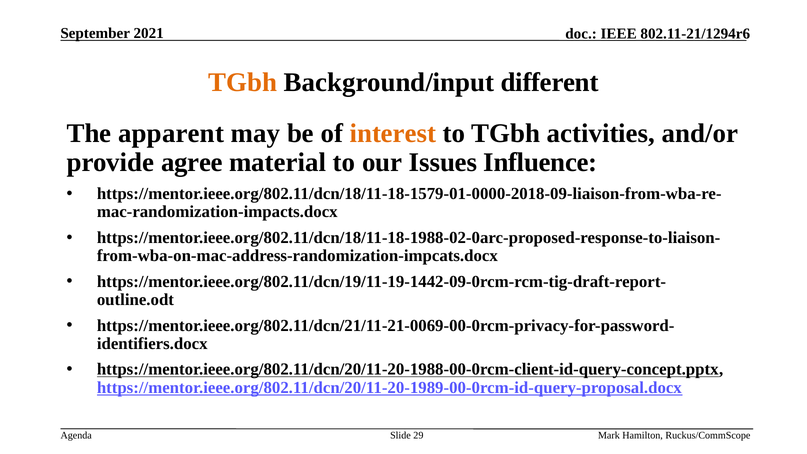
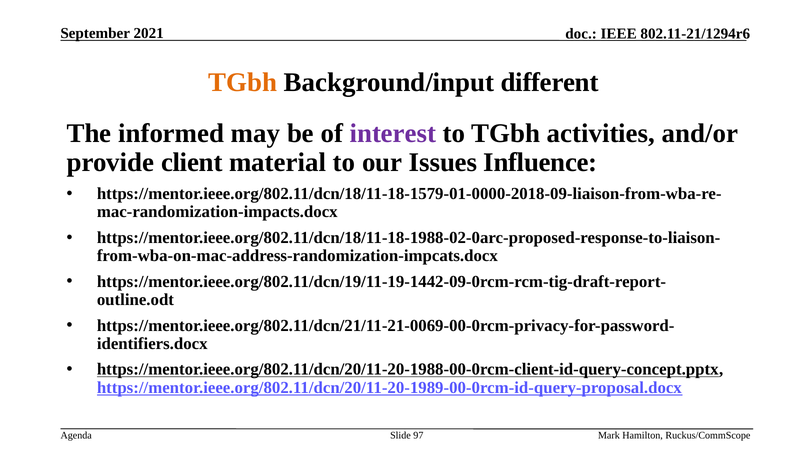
apparent: apparent -> informed (171, 133)
interest colour: orange -> purple (393, 133)
agree: agree -> client (192, 162)
29: 29 -> 97 (418, 435)
